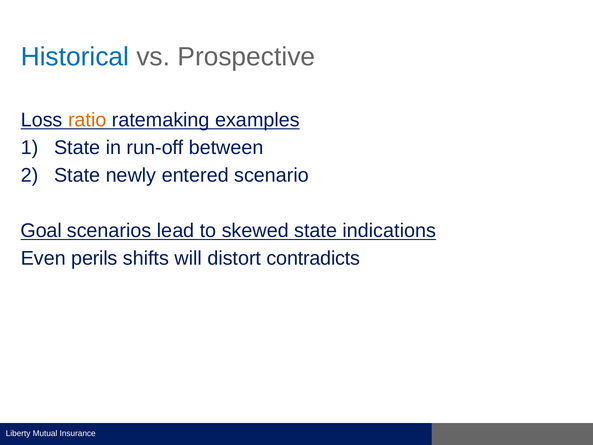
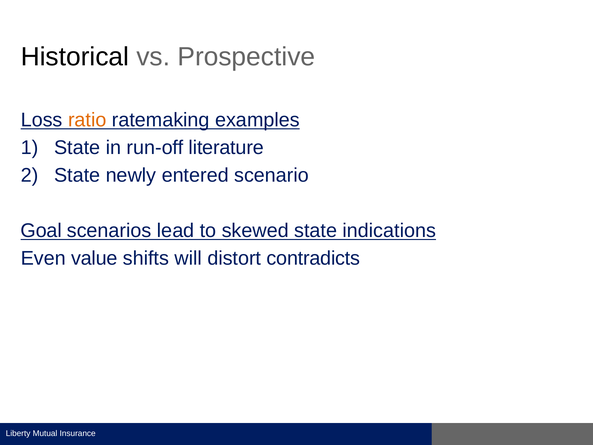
Historical colour: blue -> black (75, 57)
between: between -> literature (226, 148)
perils: perils -> value (94, 258)
